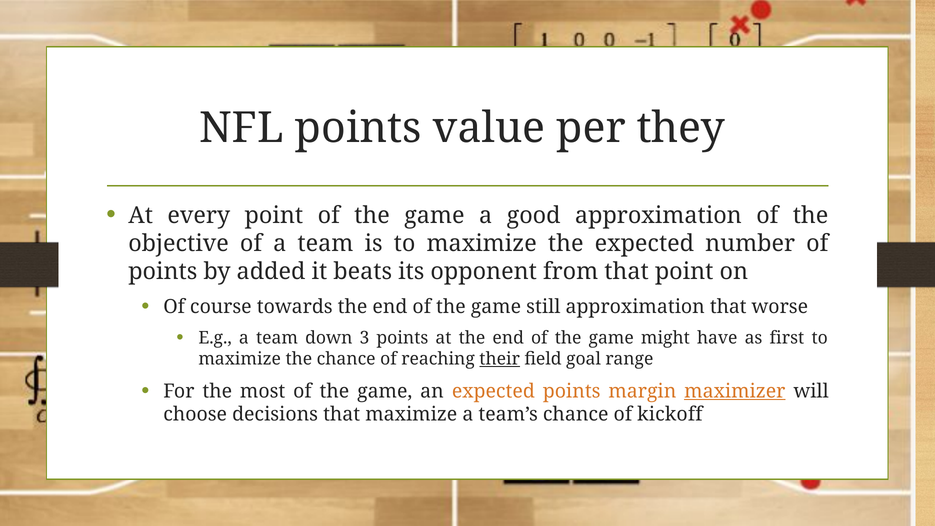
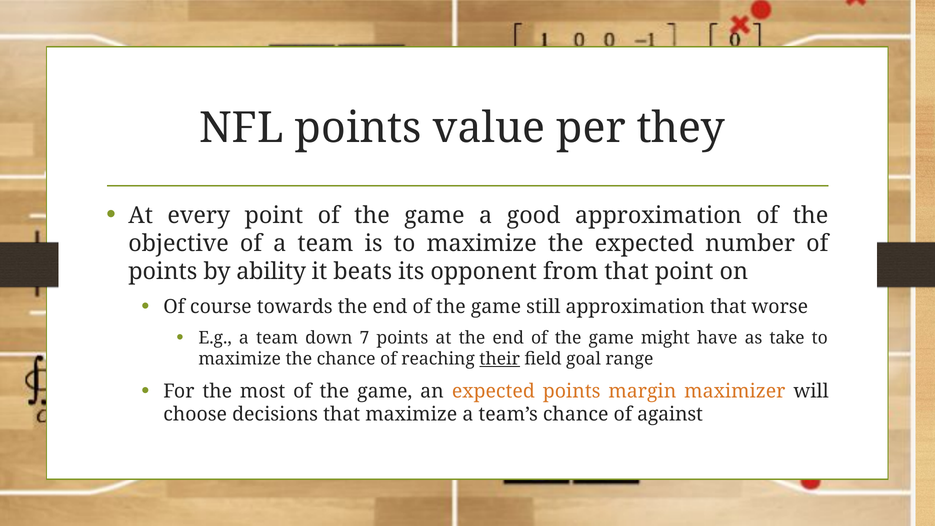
added: added -> ability (271, 271)
3: 3 -> 7 (365, 338)
first: first -> take (787, 338)
maximizer underline: present -> none (735, 391)
kickoff: kickoff -> against (670, 415)
